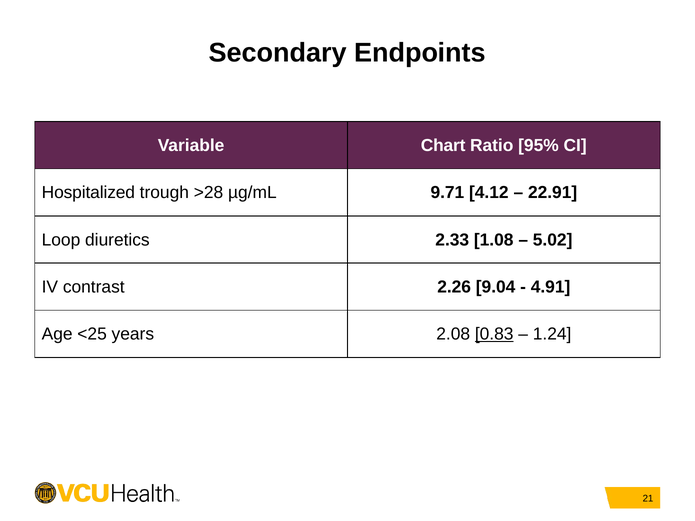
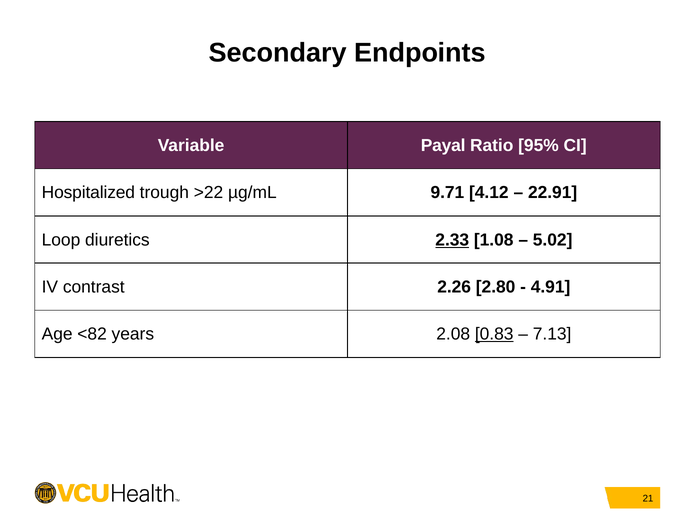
Chart: Chart -> Payal (443, 146)
>28: >28 -> >22 (208, 193)
2.33 underline: none -> present (452, 240)
9.04: 9.04 -> 2.80 (496, 287)
<25: <25 -> <82 (92, 334)
1.24: 1.24 -> 7.13 (552, 334)
